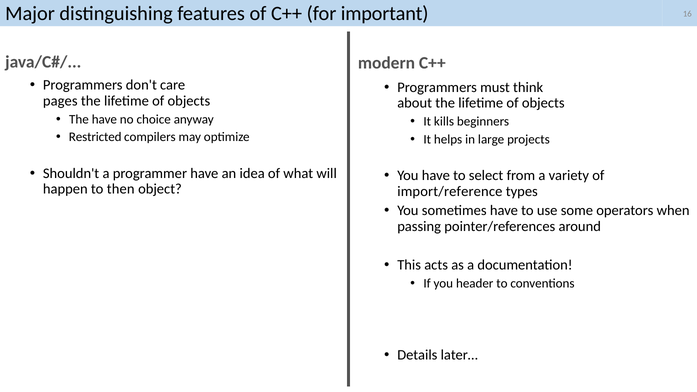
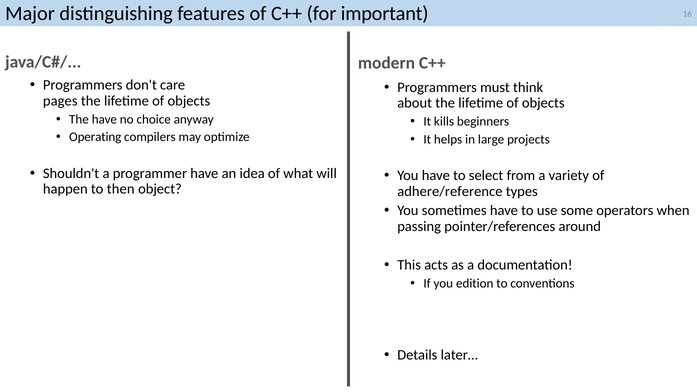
Restricted: Restricted -> Operating (95, 137)
import/reference: import/reference -> adhere/reference (450, 191)
header: header -> edition (475, 283)
